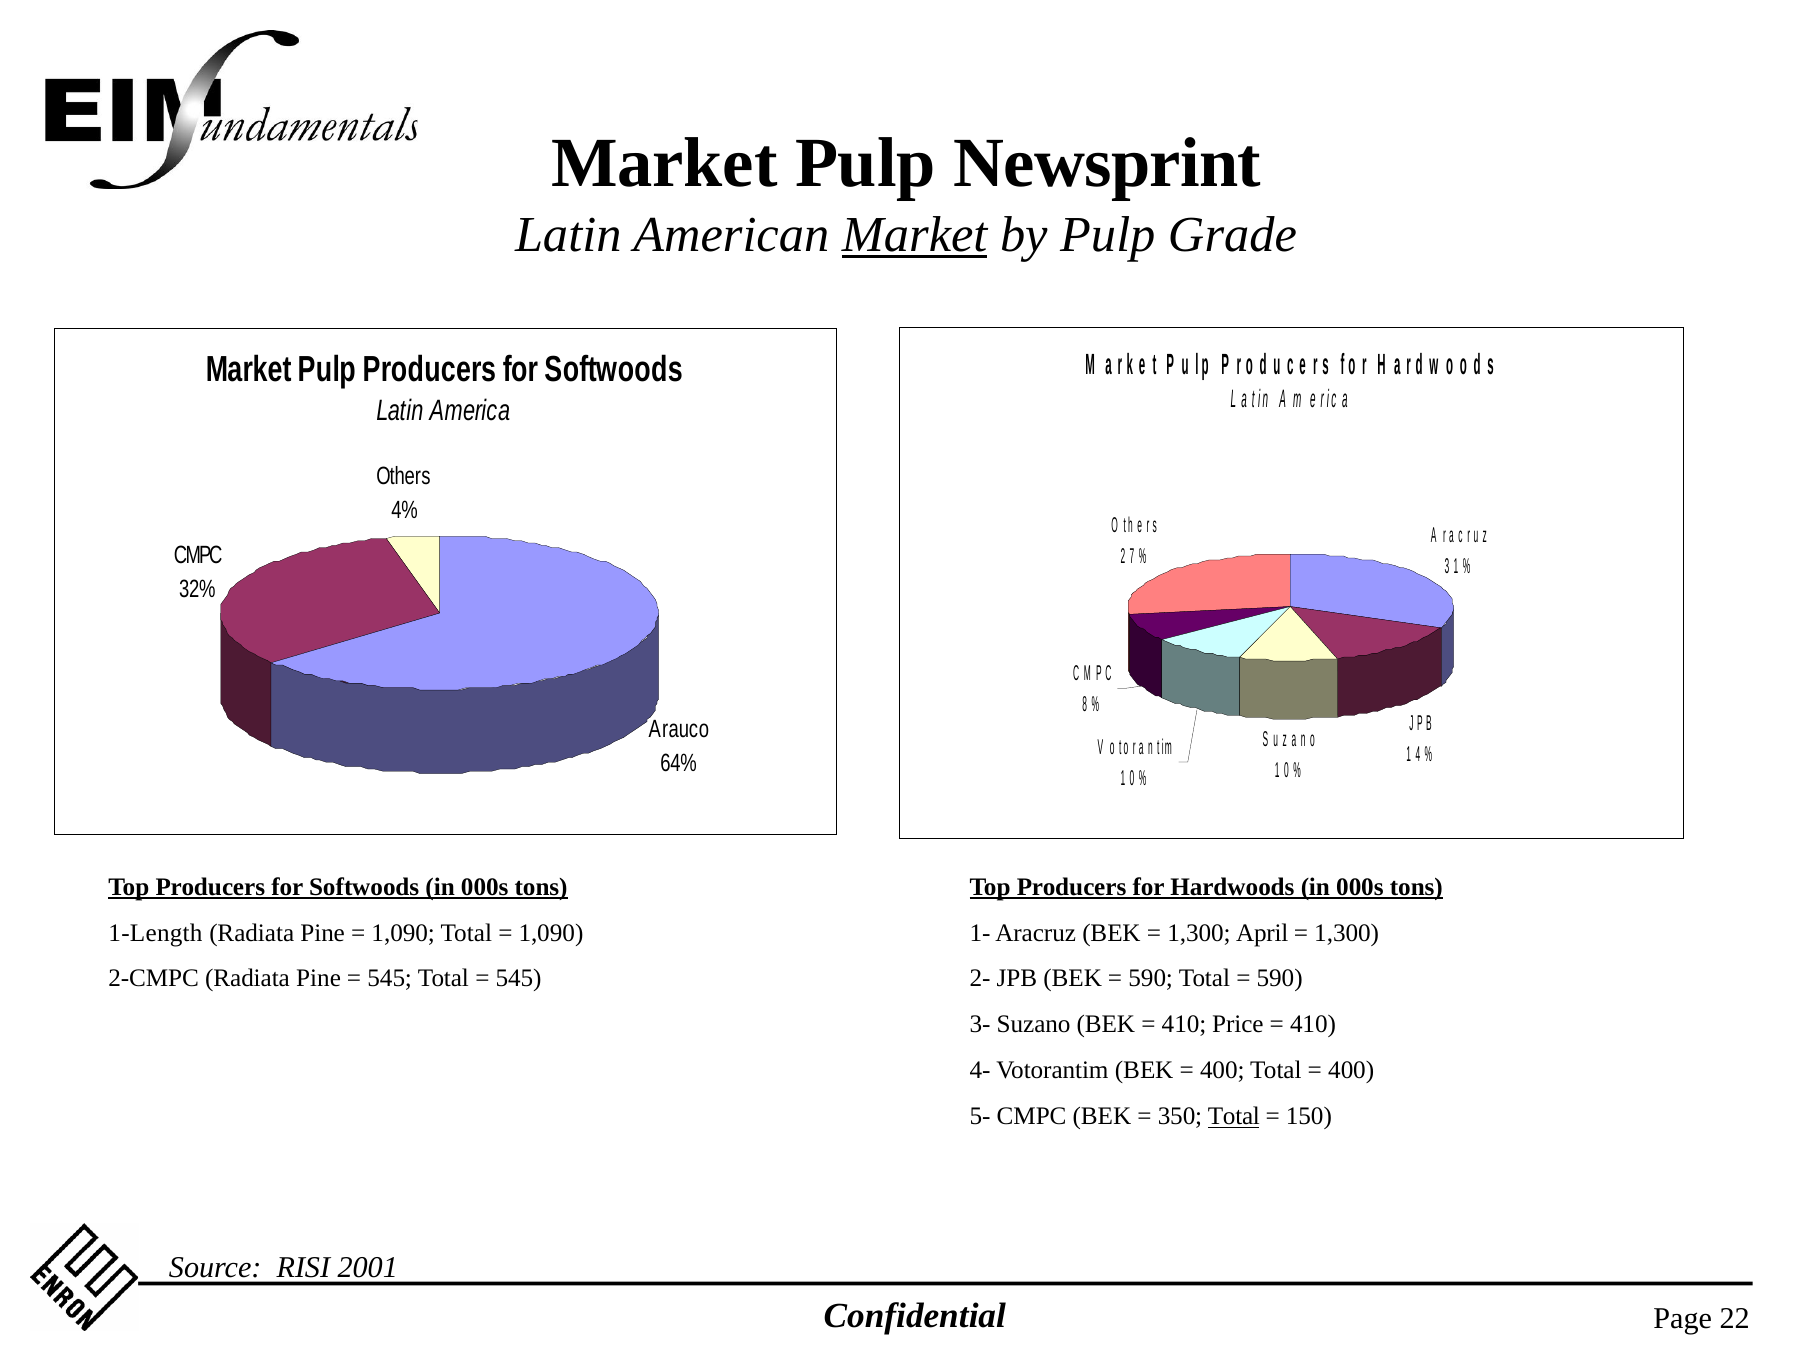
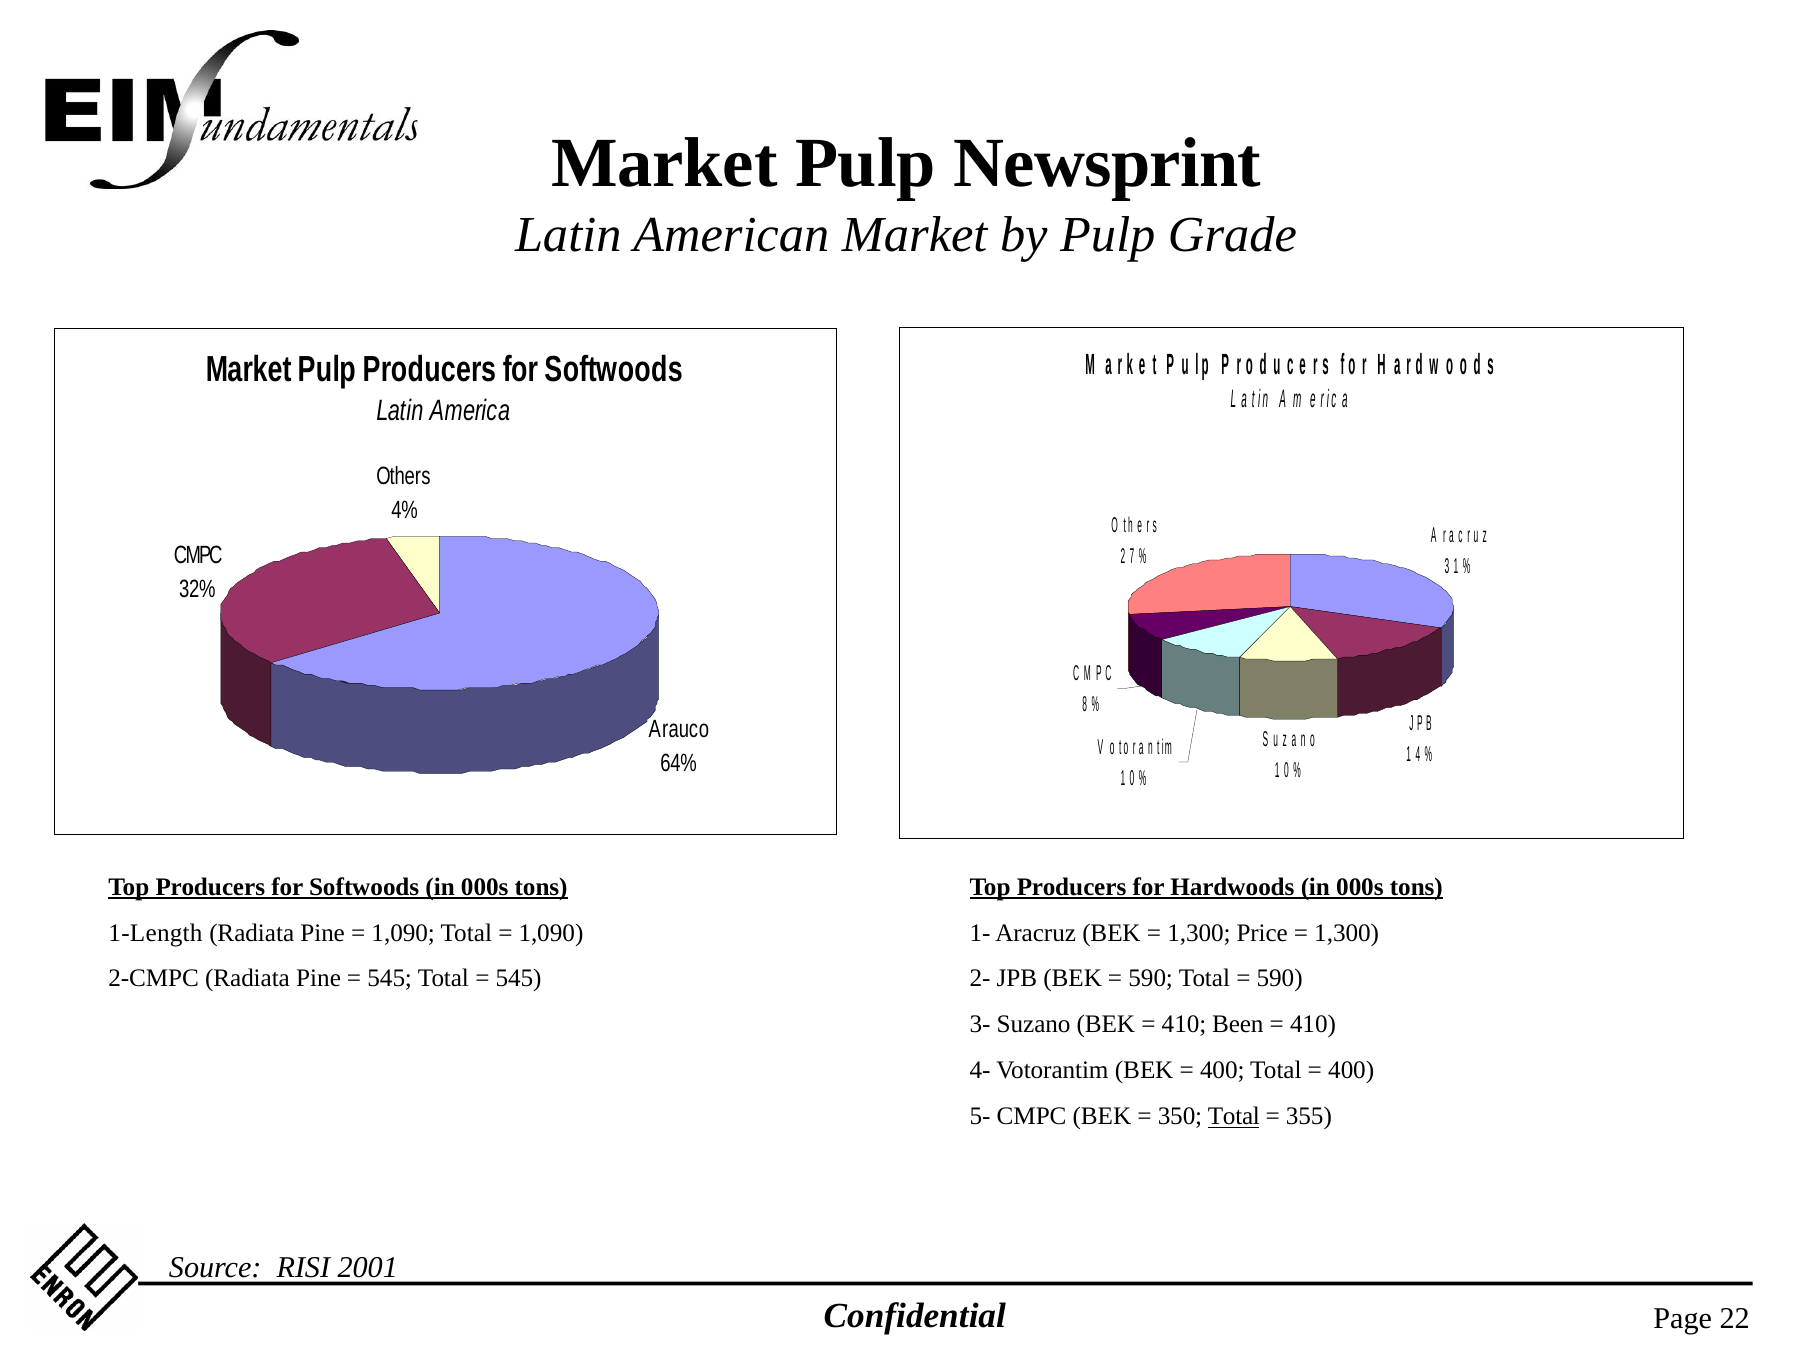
Market underline: present -> none (915, 235)
April: April -> Price (1262, 933)
Price: Price -> Been (1238, 1025)
150: 150 -> 355 (1309, 1117)
